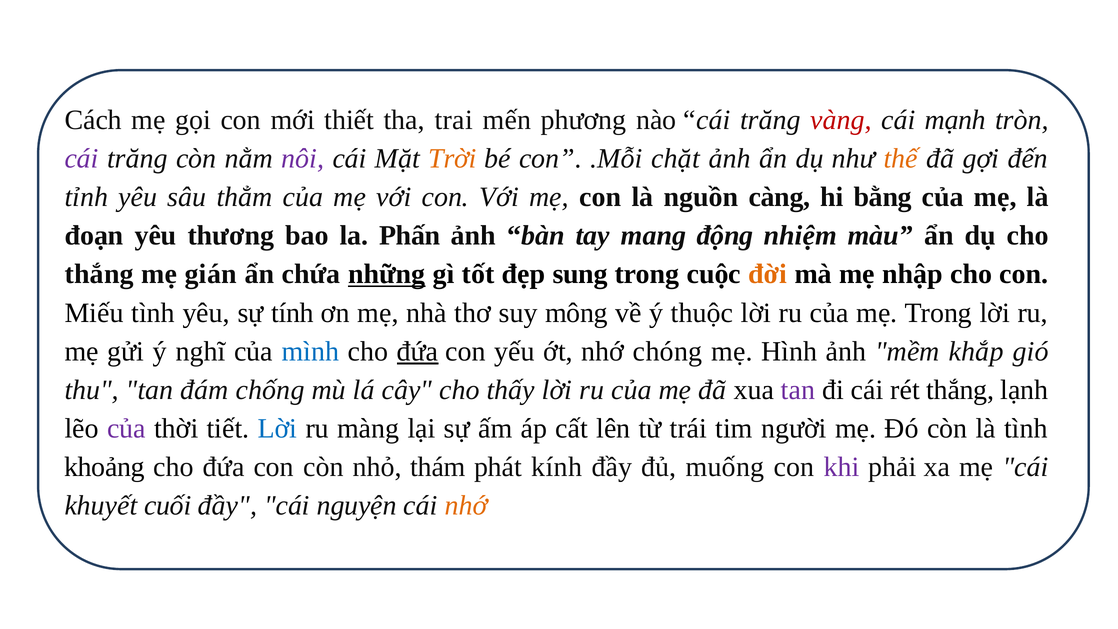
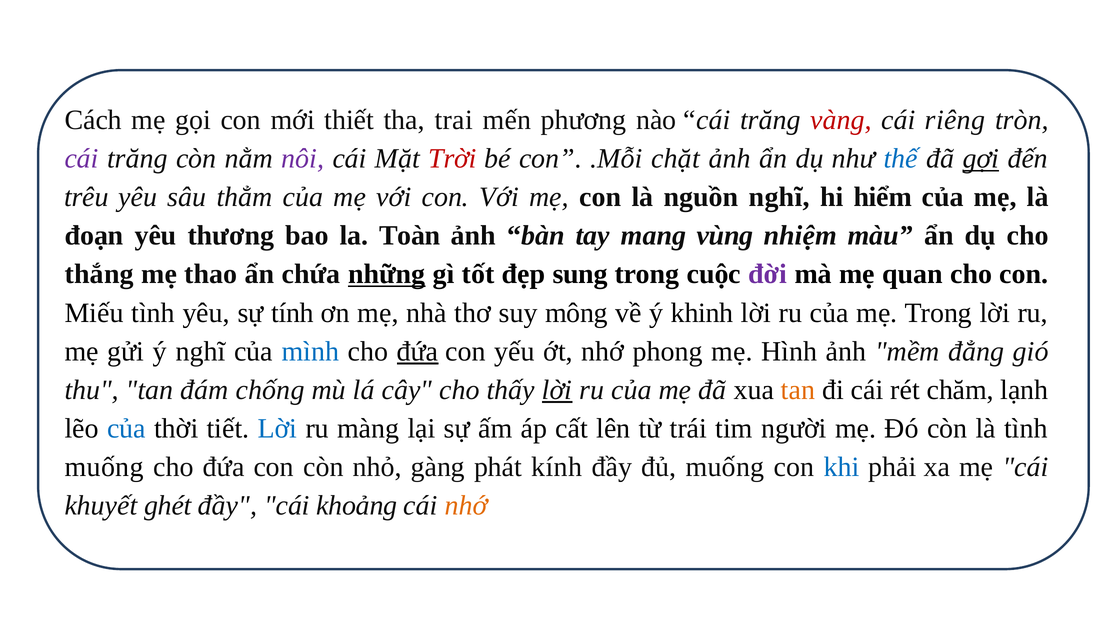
mạnh: mạnh -> riêng (955, 120)
Trời colour: orange -> red (452, 159)
thế colour: orange -> blue (901, 159)
gợi underline: none -> present (981, 159)
tỉnh: tỉnh -> trêu (86, 197)
nguồn càng: càng -> nghĩ (779, 197)
bằng: bằng -> hiểm (883, 197)
Phấn: Phấn -> Toàn (410, 236)
động: động -> vùng (725, 236)
gián: gián -> thao (211, 274)
đời colour: orange -> purple (768, 274)
nhập: nhập -> quan (913, 274)
thuộc: thuộc -> khinh (702, 313)
chóng: chóng -> phong (668, 351)
khắp: khắp -> đẳng (976, 351)
lời underline: none -> present (557, 390)
tan colour: purple -> orange (798, 390)
rét thắng: thắng -> chăm (960, 390)
của colour: purple -> blue (126, 428)
khoảng: khoảng -> muống (104, 467)
thám: thám -> gàng (438, 467)
khi colour: purple -> blue (841, 467)
cuối: cuối -> ghét (168, 506)
nguyện: nguyện -> khoảng (357, 506)
